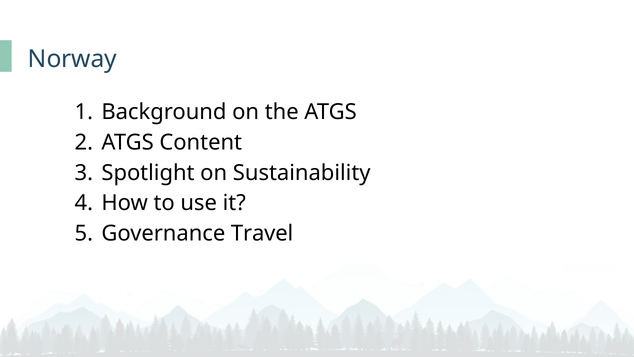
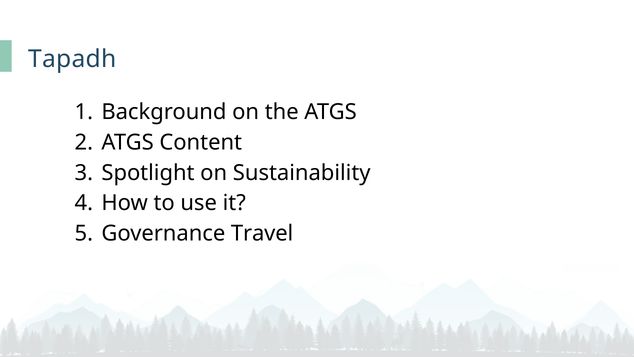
Norway: Norway -> Tapadh (72, 59)
